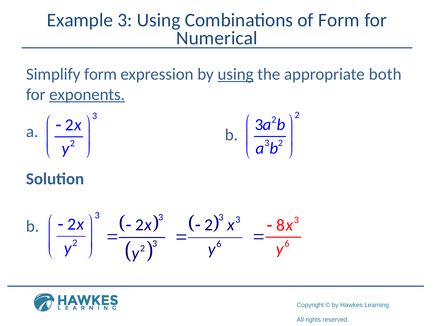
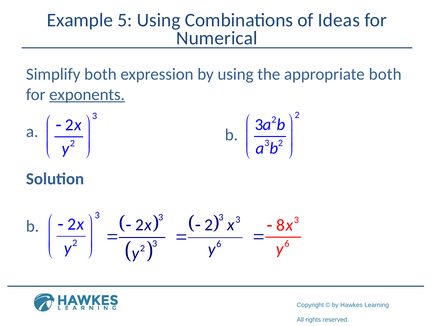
Example 3: 3 -> 5 (125, 20)
of Form: Form -> Ideas (339, 20)
Simplify form: form -> both (100, 74)
using underline: present -> none (236, 74)
